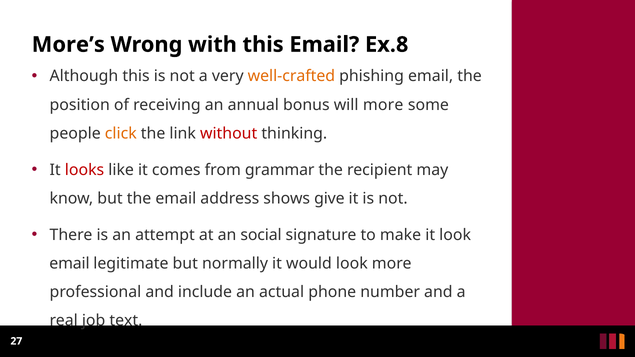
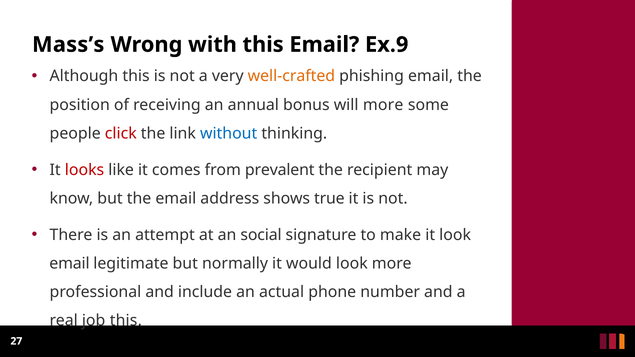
More’s: More’s -> Mass’s (68, 45)
Ex.8: Ex.8 -> Ex.9 (387, 45)
click colour: orange -> red (121, 133)
without colour: red -> blue (229, 133)
grammar: grammar -> prevalent (280, 170)
give: give -> true (329, 198)
job text: text -> this (126, 321)
